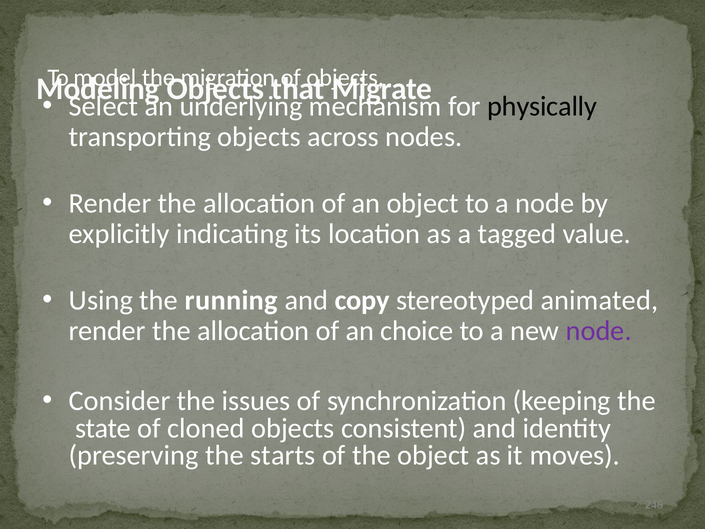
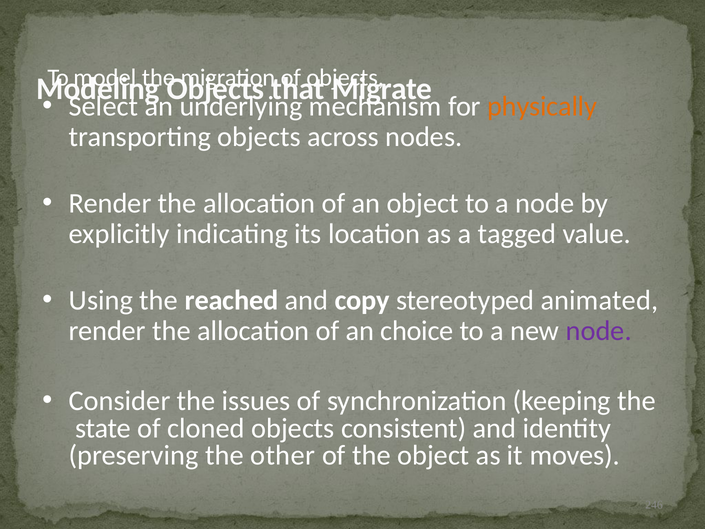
physically colour: black -> orange (542, 106)
running: running -> reached (232, 300)
starts: starts -> other (283, 455)
